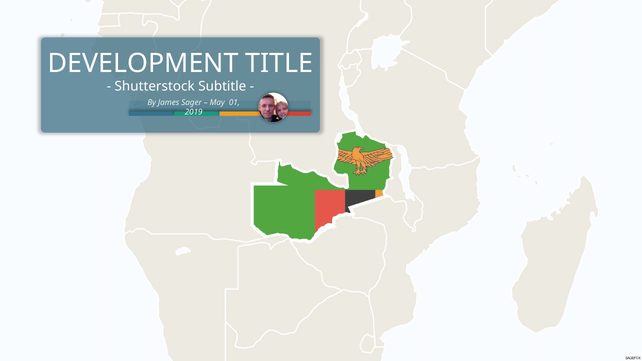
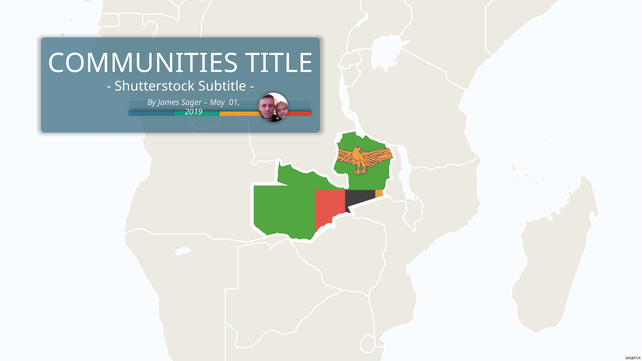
DEVELOPMENT: DEVELOPMENT -> COMMUNITIES (143, 63)
